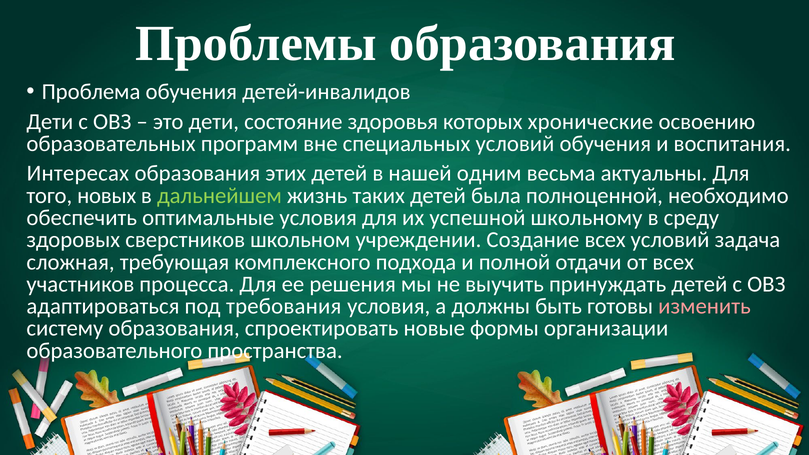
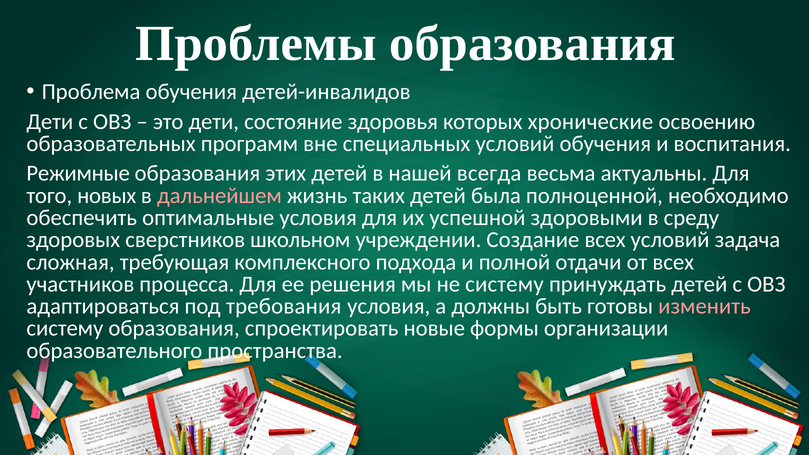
Интересах: Интересах -> Режимные (78, 173)
одним: одним -> всегда (489, 173)
дальнейшем colour: light green -> pink (219, 196)
школьному: школьному -> здоровыми (587, 218)
не выучить: выучить -> систему (504, 284)
